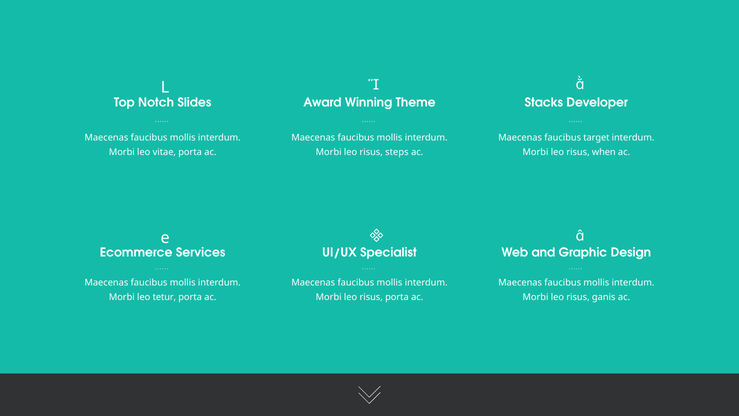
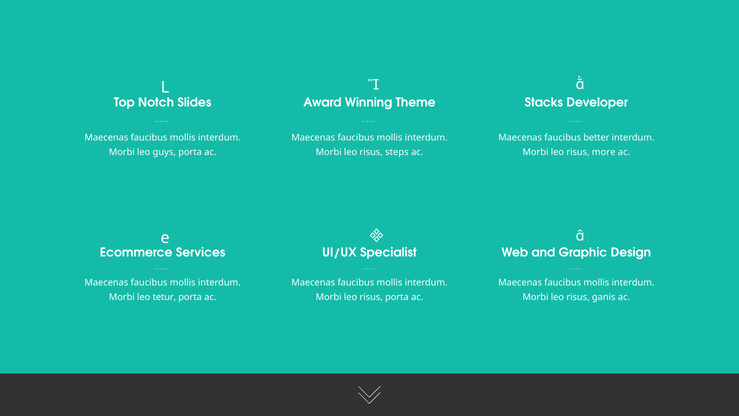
target: target -> better (596, 138)
vitae: vitae -> guys (164, 152)
when: when -> more (604, 152)
